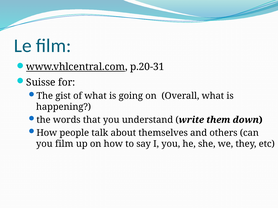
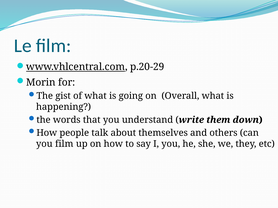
p.20-31: p.20-31 -> p.20-29 (147, 67)
Suisse: Suisse -> Morin (41, 83)
